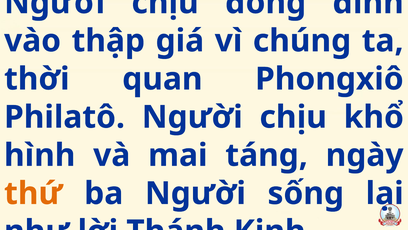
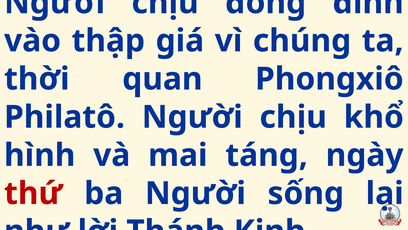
thứ colour: orange -> red (33, 193)
